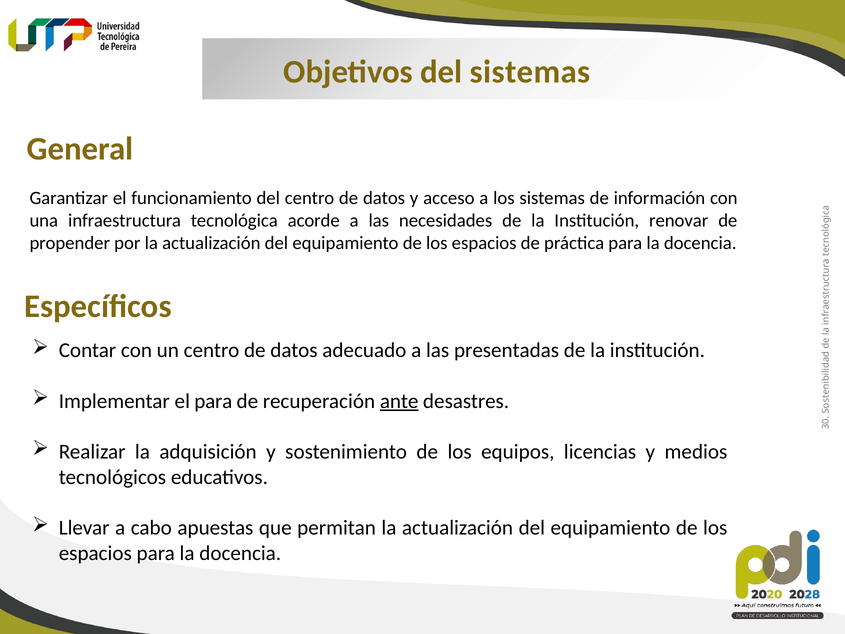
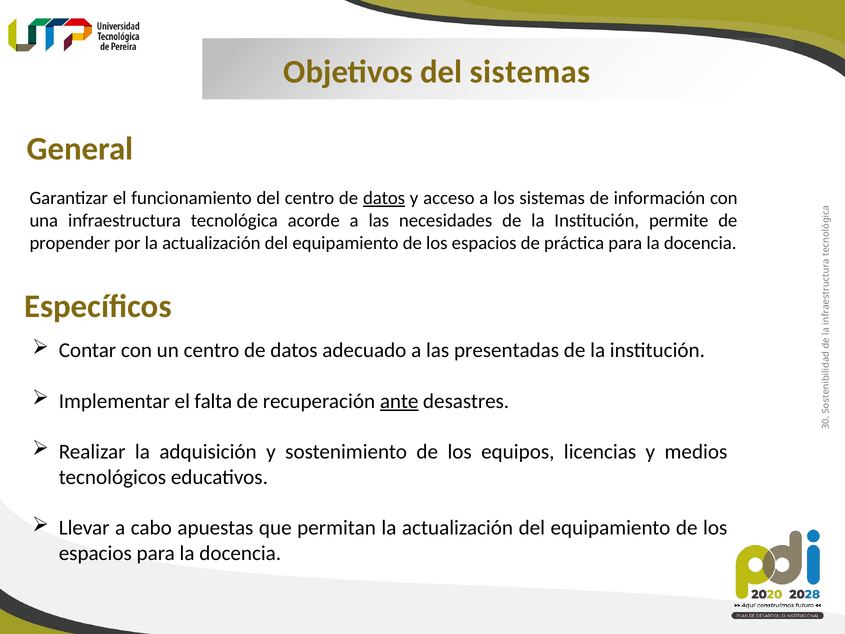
datos underline: none -> present (384, 198)
renovar: renovar -> permite (679, 221)
el para: para -> falta (213, 401)
